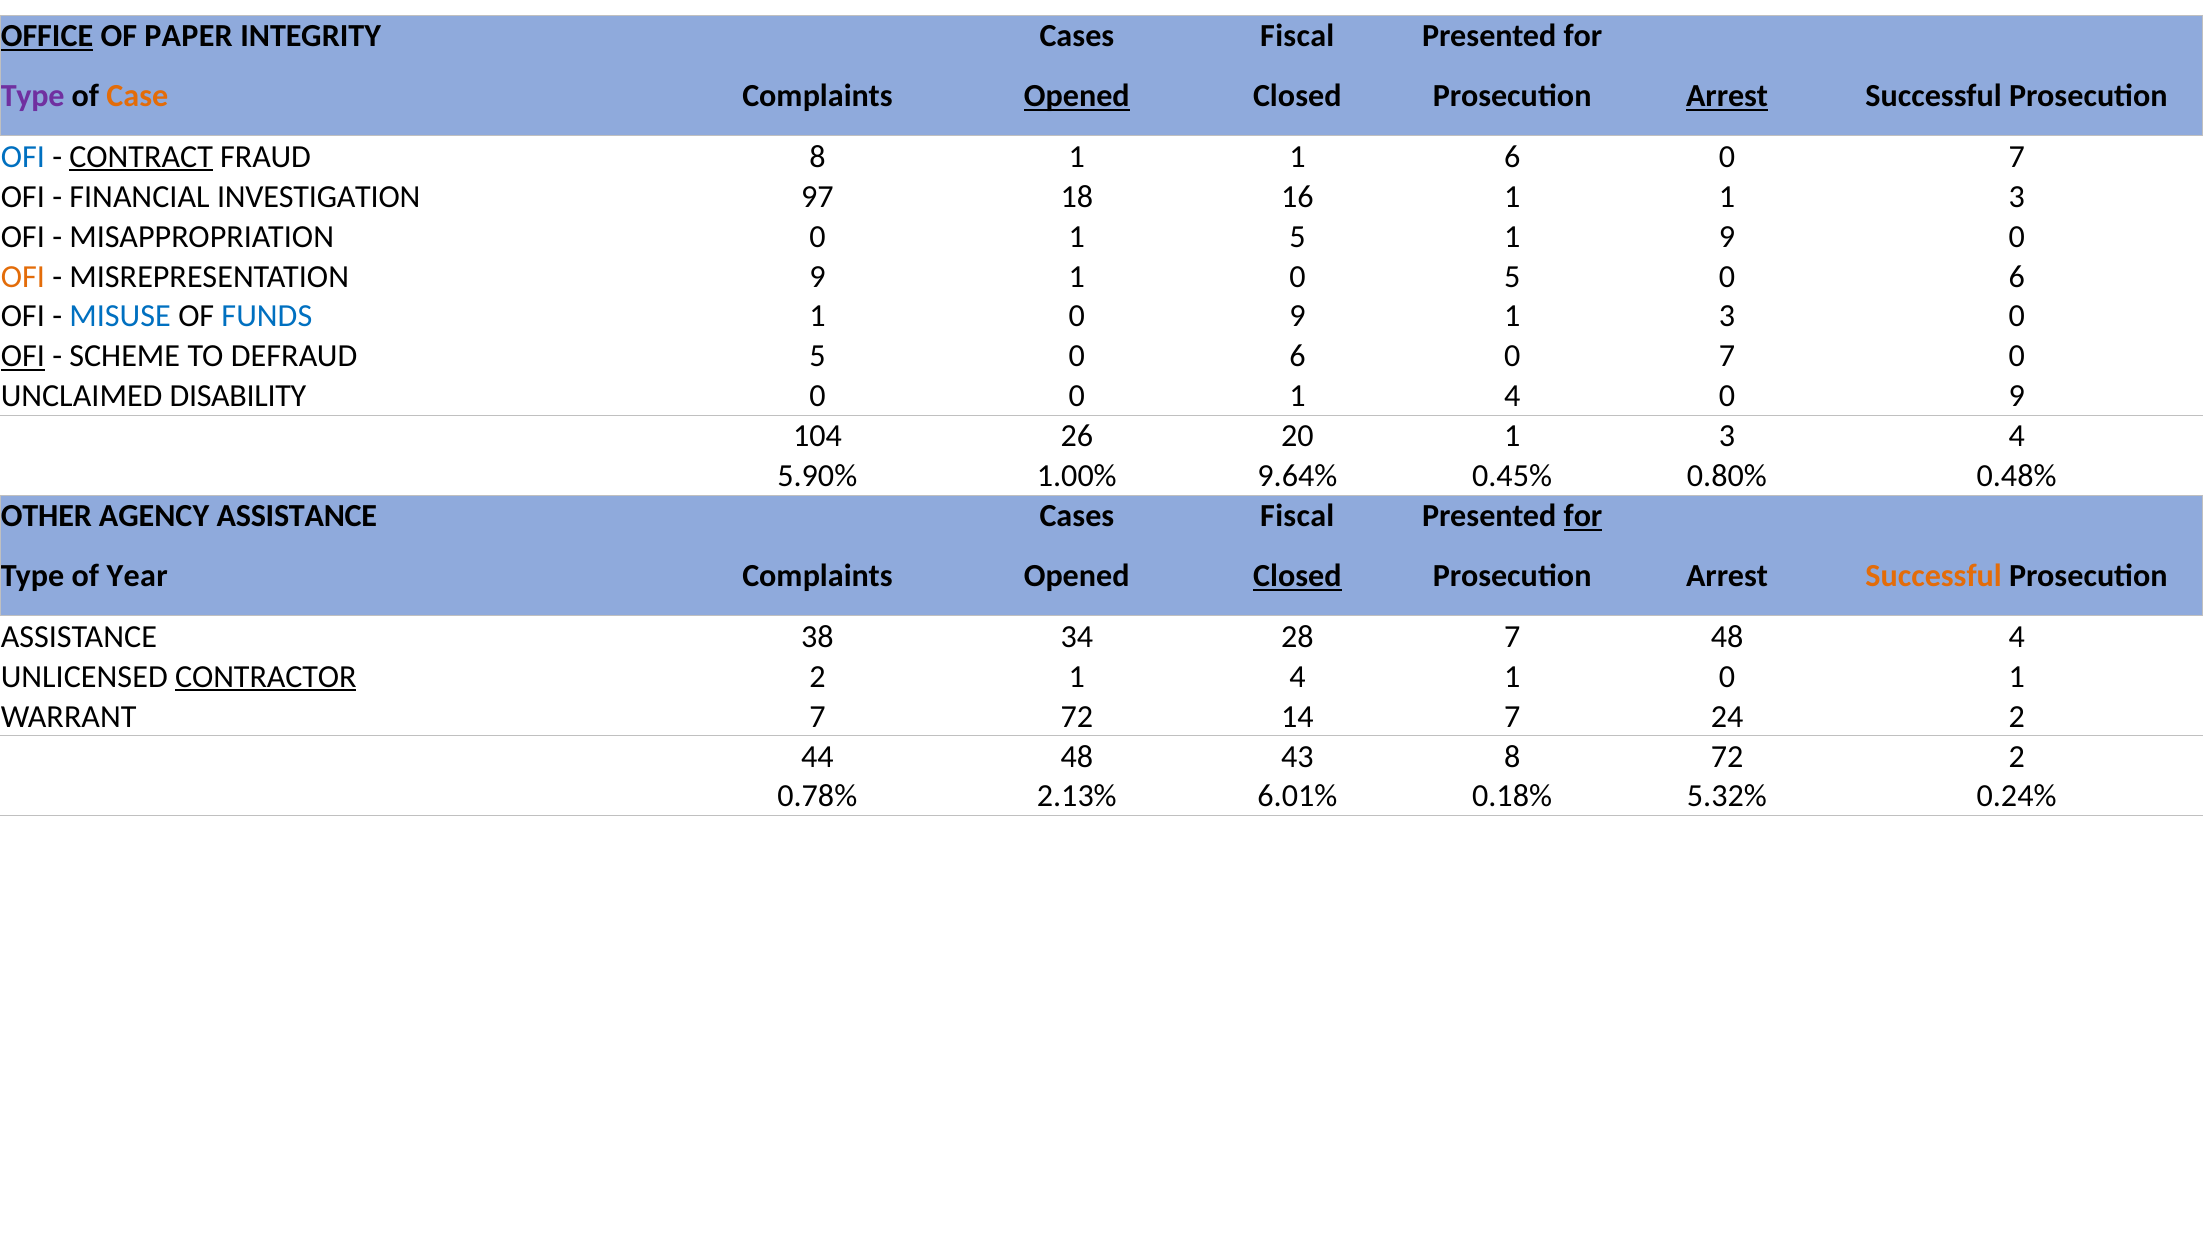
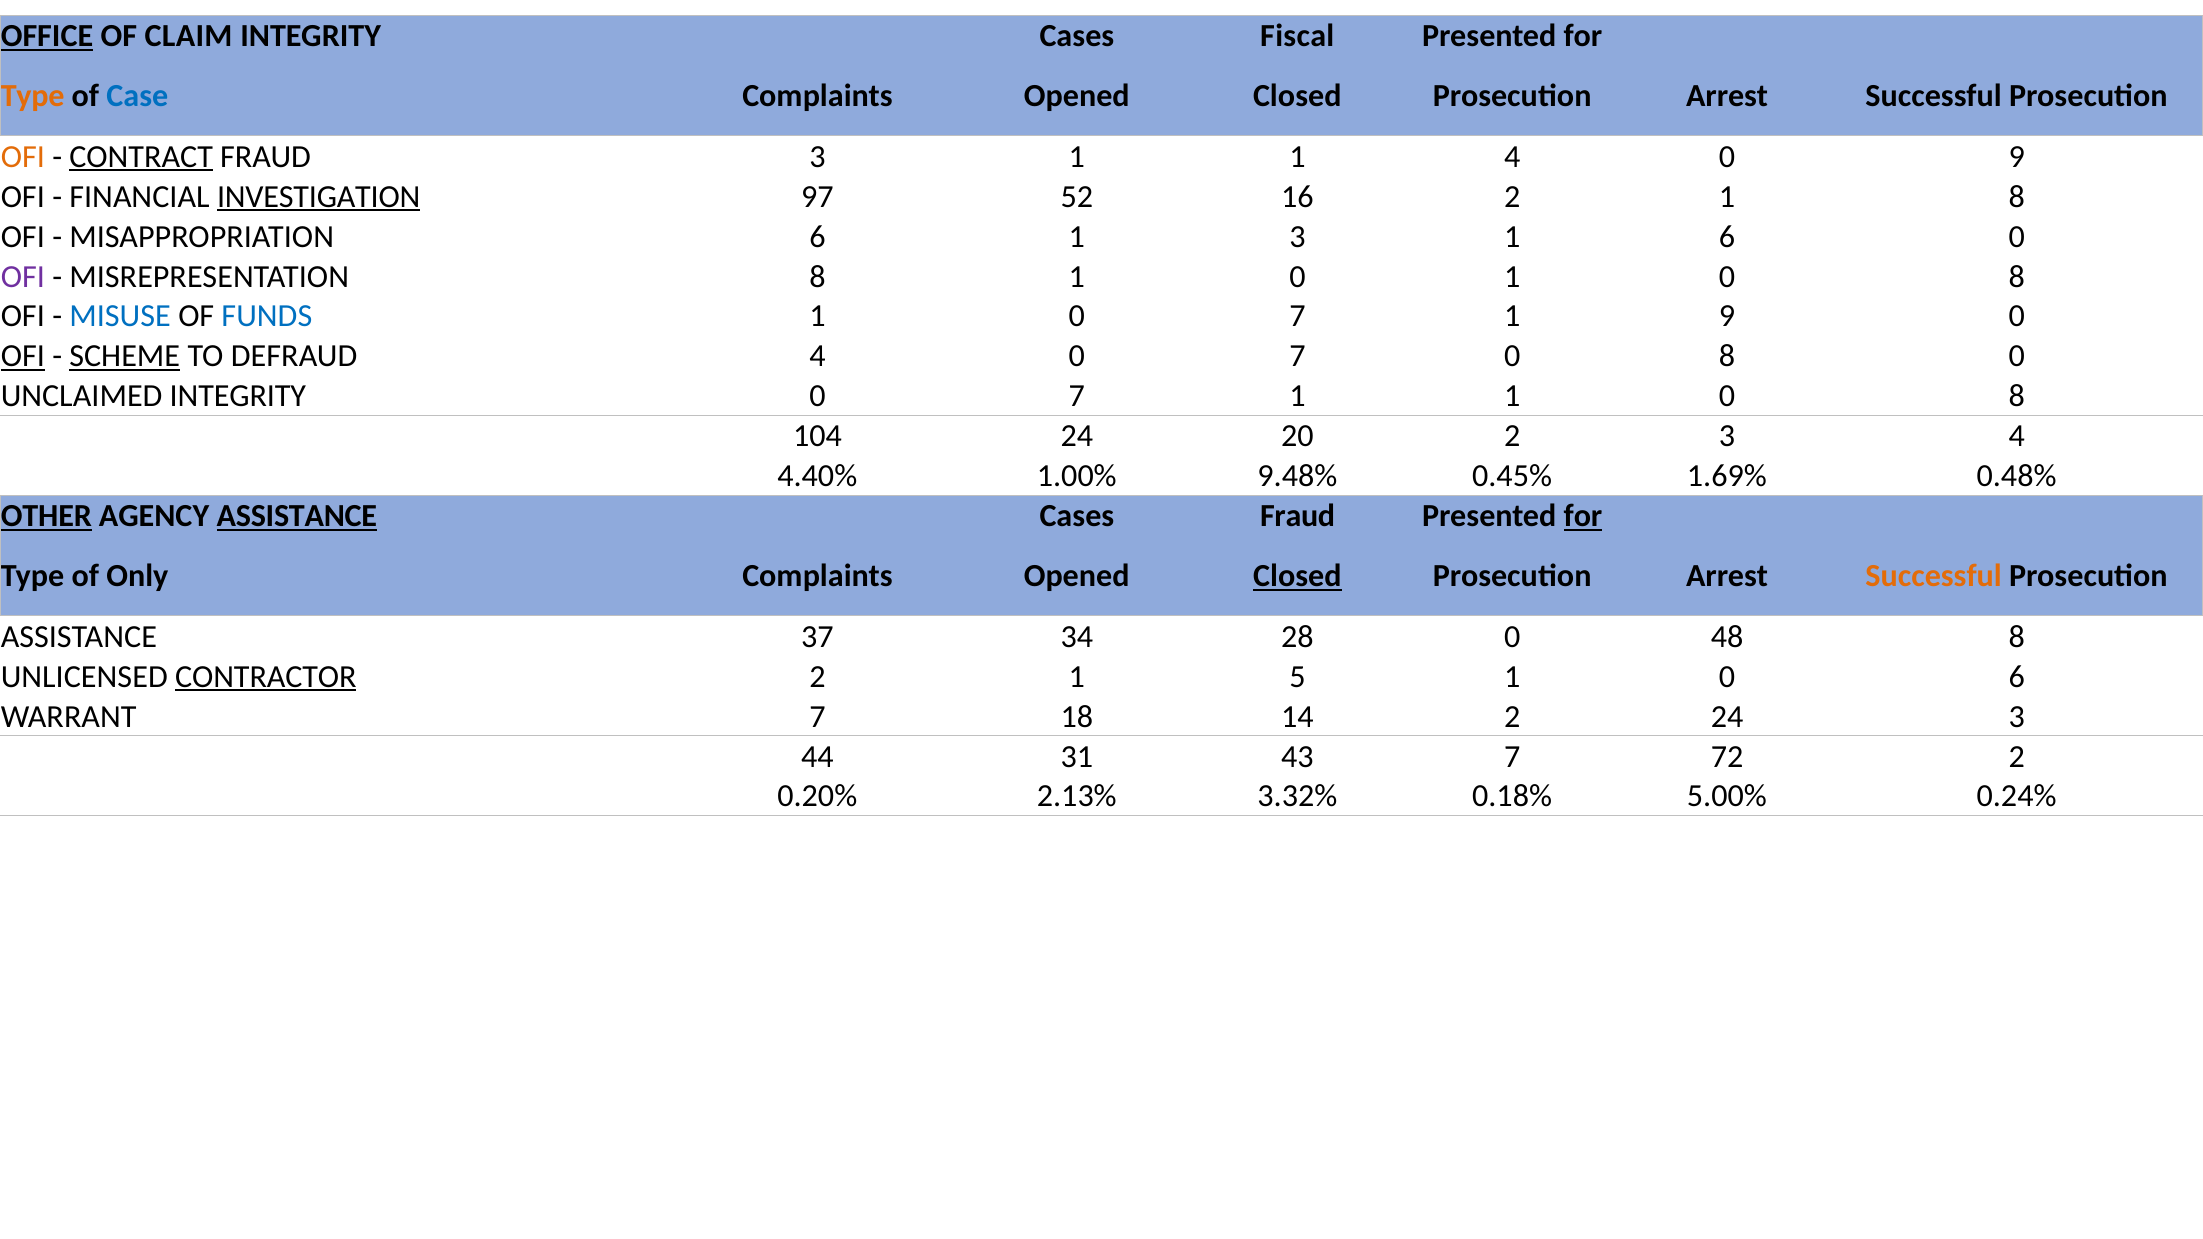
PAPER: PAPER -> CLAIM (189, 36)
Type colour: purple -> orange (33, 96)
Case colour: orange -> blue (137, 96)
Opened underline: present -> none (1077, 96)
Arrest underline: present -> none (1727, 96)
OFI colour: blue -> orange (23, 157)
FRAUD 8: 8 -> 3 (817, 157)
1 6: 6 -> 4 (1512, 157)
7: 7 -> 9 (2017, 157)
INVESTIGATION underline: none -> present (319, 197)
18: 18 -> 52 (1077, 197)
16 1: 1 -> 2 (1512, 197)
3: 3 -> 8 (2017, 197)
MISAPPROPRIATION 0: 0 -> 6 (817, 237)
1 5: 5 -> 3 (1297, 237)
1 9: 9 -> 6 (1727, 237)
OFI colour: orange -> purple (23, 276)
MISREPRESENTATION 9: 9 -> 8 (817, 276)
0 5: 5 -> 1 (1512, 276)
6: 6 -> 8 (2017, 276)
1 0 9: 9 -> 7 (1297, 316)
3: 3 -> 9 (1727, 316)
SCHEME underline: none -> present (125, 356)
DEFRAUD 5: 5 -> 4 (817, 356)
6: 6 -> 7 (1297, 356)
7: 7 -> 8 (1727, 356)
UNCLAIMED DISABILITY: DISABILITY -> INTEGRITY (238, 396)
0: 0 -> 7 (1077, 396)
4: 4 -> 1 (1512, 396)
9: 9 -> 8 (2017, 396)
104 26: 26 -> 24 (1077, 436)
20 1: 1 -> 2 (1512, 436)
5.90%: 5.90% -> 4.40% (817, 476)
9.64%: 9.64% -> 9.48% (1297, 476)
0.80%: 0.80% -> 1.69% (1727, 476)
OTHER underline: none -> present (46, 516)
ASSISTANCE underline: none -> present (297, 516)
Fiscal: Fiscal -> Fraud (1298, 516)
Year: Year -> Only (137, 576)
38: 38 -> 37 (817, 637)
28 7: 7 -> 0 (1512, 637)
48 4: 4 -> 8 (2017, 637)
2 1 4: 4 -> 5 (1297, 677)
1 0 1: 1 -> 6 (2017, 677)
7 72: 72 -> 18 (1077, 717)
14 7: 7 -> 2 (1512, 717)
24 2: 2 -> 3 (2017, 717)
44 48: 48 -> 31 (1077, 757)
43 8: 8 -> 7 (1512, 757)
0.78%: 0.78% -> 0.20% (817, 796)
6.01%: 6.01% -> 3.32% (1297, 796)
5.32%: 5.32% -> 5.00% (1727, 796)
